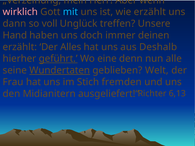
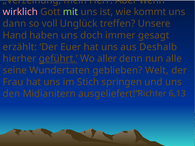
mit colour: light blue -> light green (70, 12)
wie erzählt: erzählt -> kommt (150, 12)
deinen: deinen -> gesagt (154, 35)
Alles: Alles -> Euer (71, 47)
eine: eine -> aller (107, 59)
Wundertaten underline: present -> none (60, 70)
fremden: fremden -> springen (122, 82)
